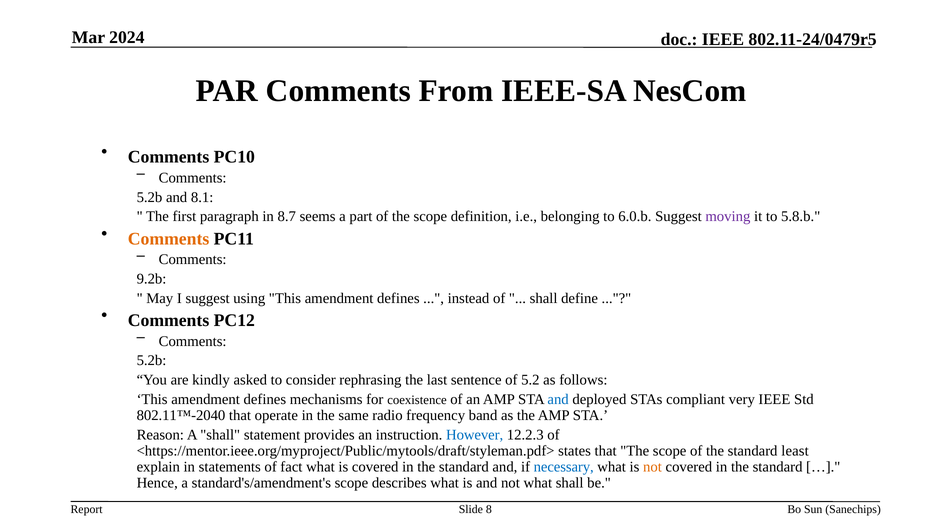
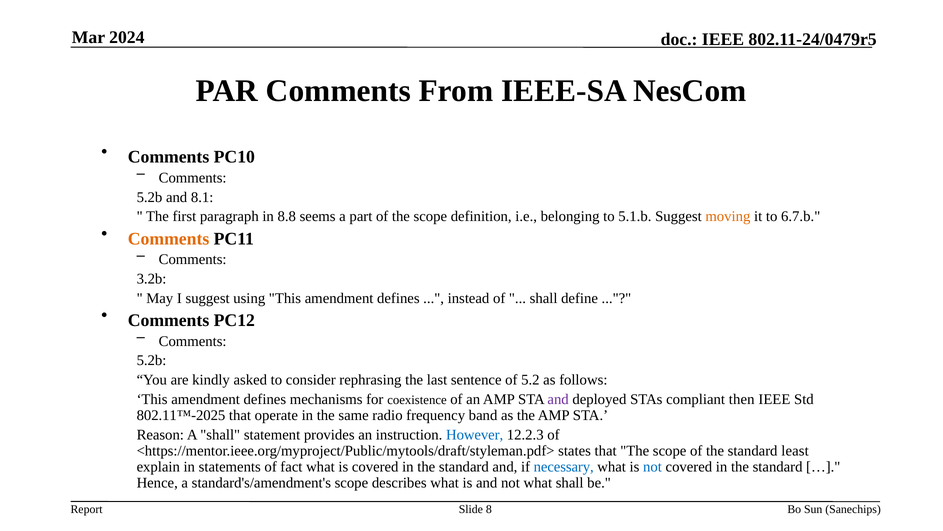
8.7: 8.7 -> 8.8 (287, 216)
6.0.b: 6.0.b -> 5.1.b (635, 216)
moving colour: purple -> orange (728, 216)
5.8.b: 5.8.b -> 6.7.b (801, 216)
9.2b: 9.2b -> 3.2b (152, 279)
and colour: blue -> purple (558, 399)
very: very -> then (742, 399)
802.11™-2040: 802.11™-2040 -> 802.11™-2025 (181, 415)
not colour: orange -> blue (652, 466)
